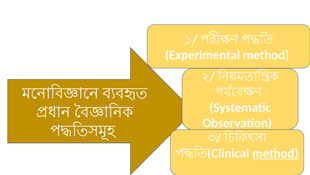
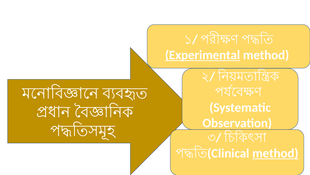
Experimental underline: none -> present (203, 55)
